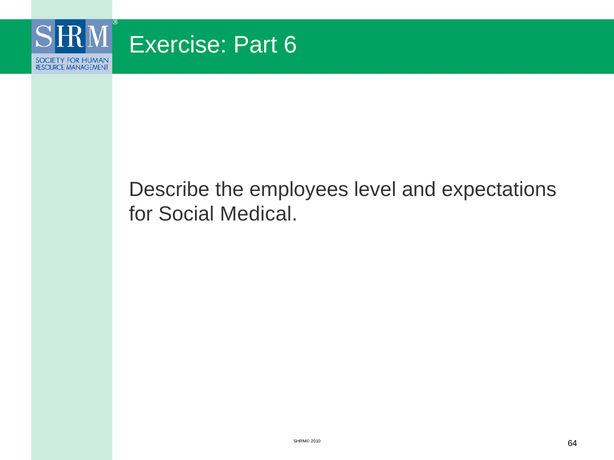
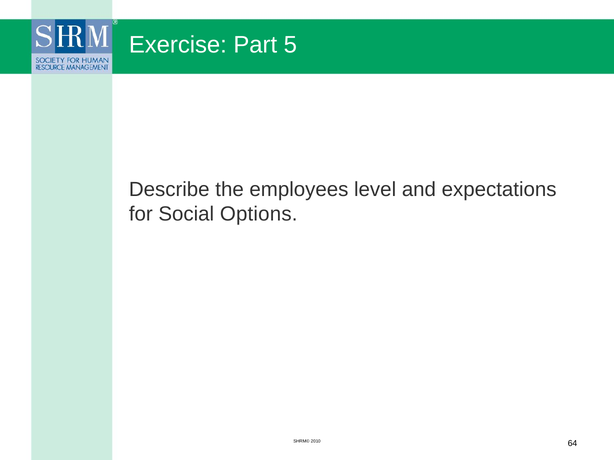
6: 6 -> 5 (290, 45)
Medical: Medical -> Options (259, 214)
